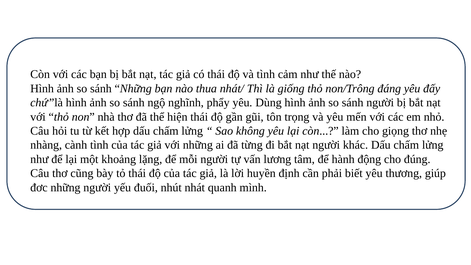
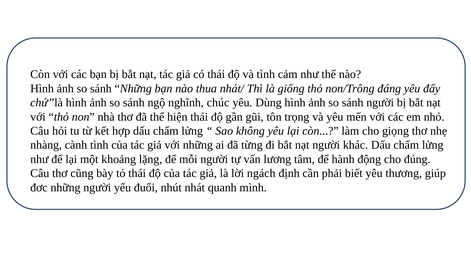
phẩy: phẩy -> chúc (218, 103)
huyền: huyền -> ngách (261, 173)
